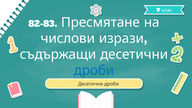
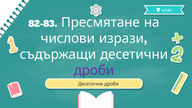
дроби colour: blue -> purple (94, 70)
